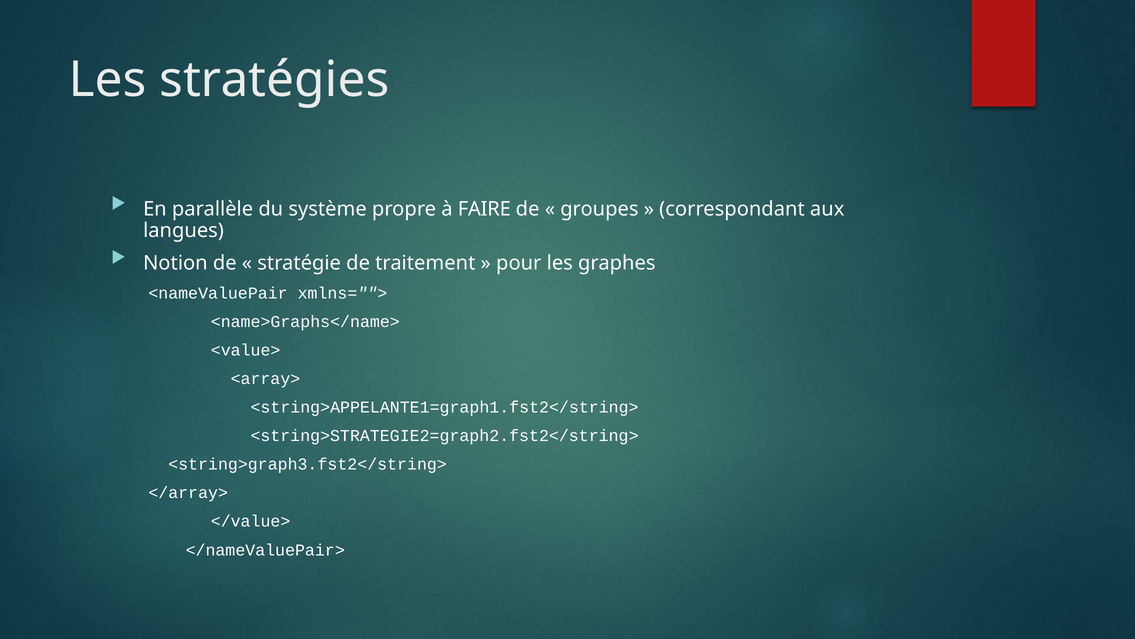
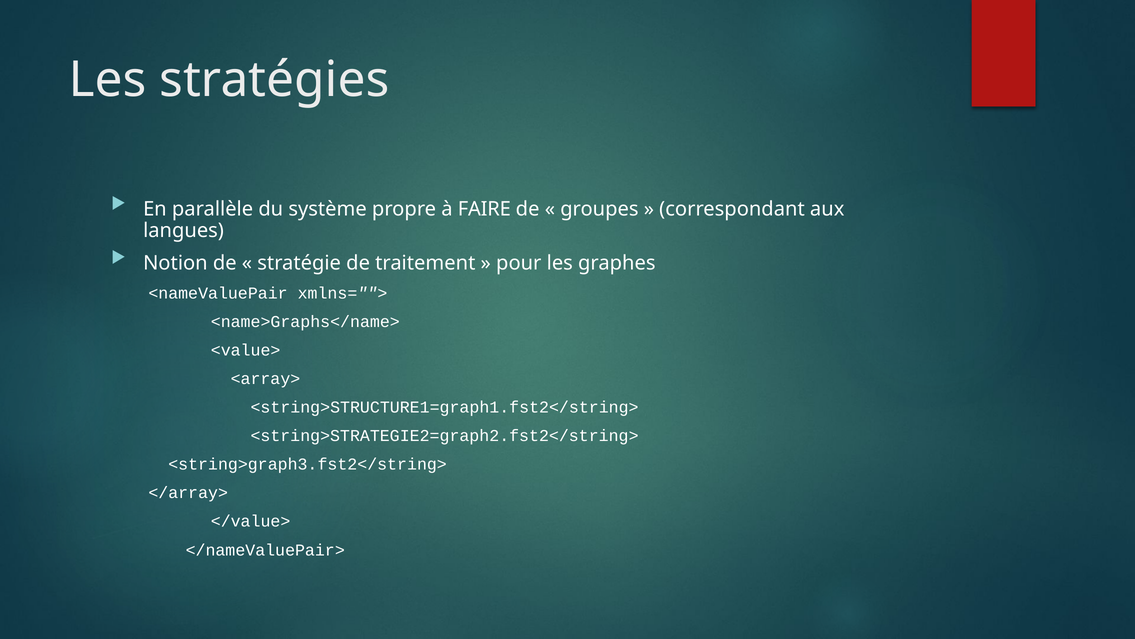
<string>APPELANTE1=graph1.fst2</string>: <string>APPELANTE1=graph1.fst2</string> -> <string>STRUCTURE1=graph1.fst2</string> (445, 407)
